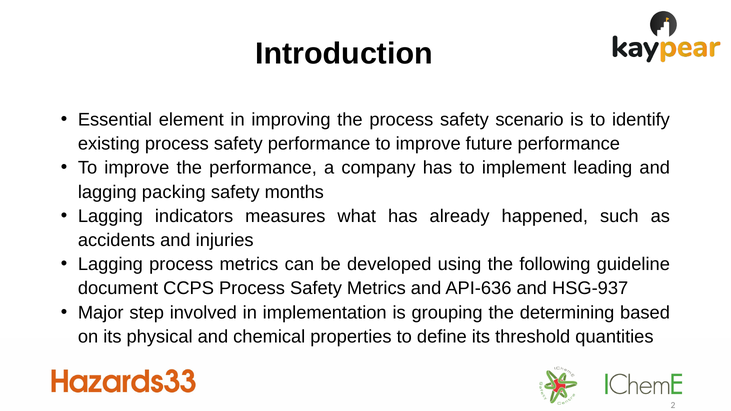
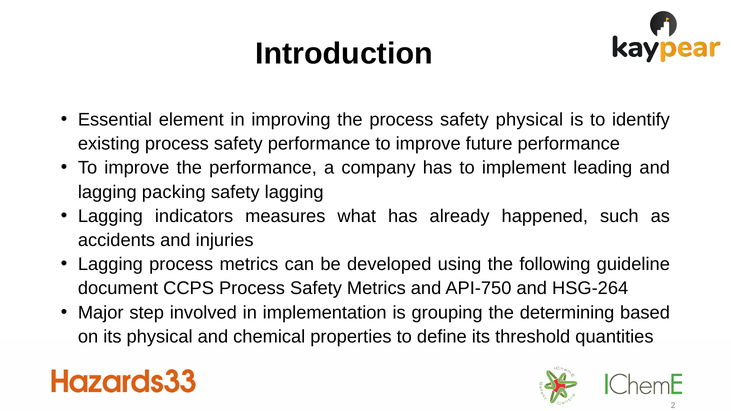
safety scenario: scenario -> physical (529, 120)
safety months: months -> lagging (294, 192)
API-636: API-636 -> API-750 (478, 289)
HSG-937: HSG-937 -> HSG-264 (590, 289)
